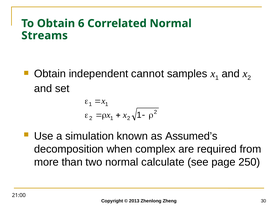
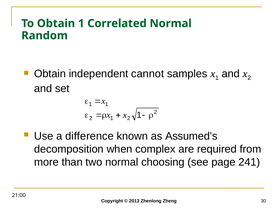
Obtain 6: 6 -> 1 (81, 23)
Streams: Streams -> Random (45, 35)
simulation: simulation -> difference (89, 136)
calculate: calculate -> choosing (163, 162)
250: 250 -> 241 (249, 162)
